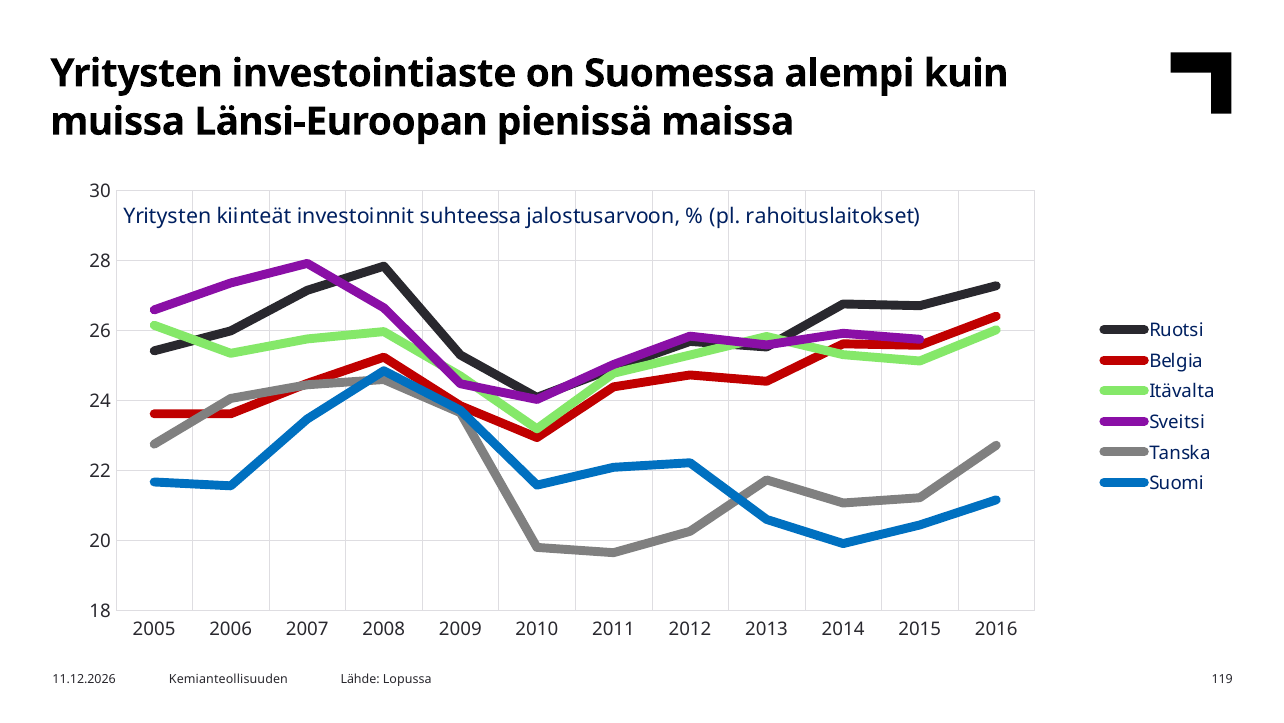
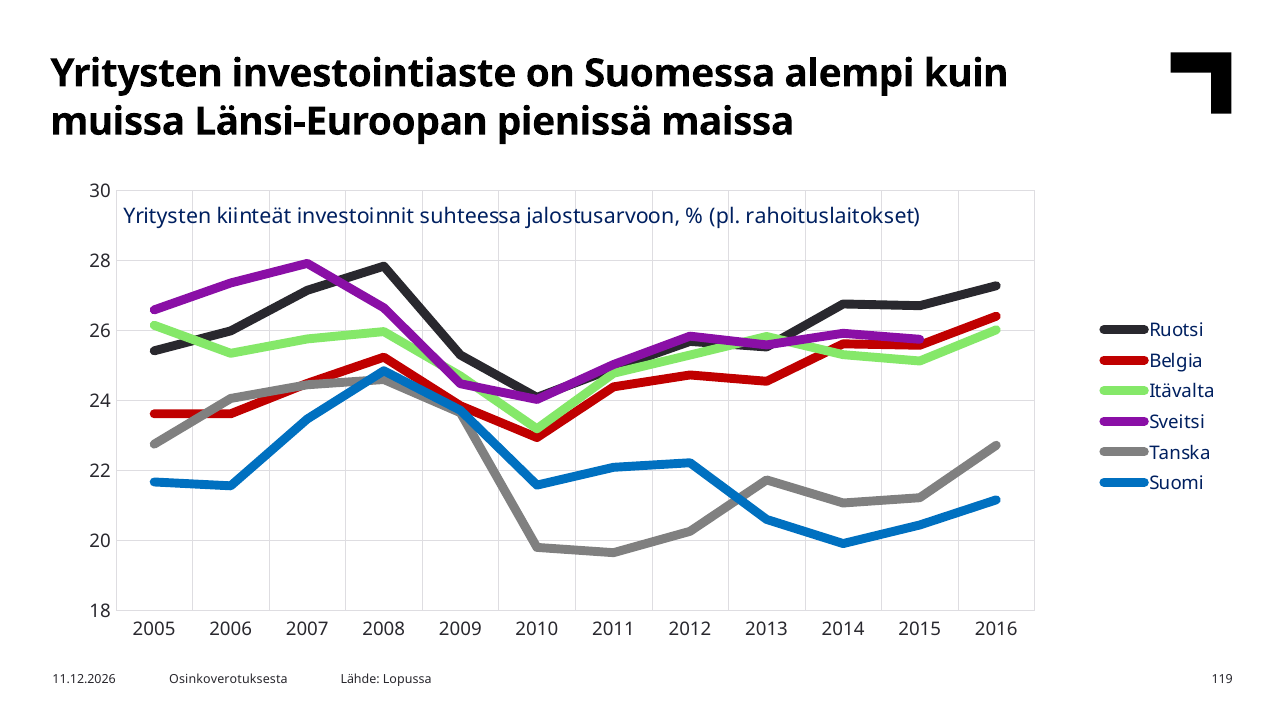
Kemianteollisuuden: Kemianteollisuuden -> Osinkoverotuksesta (228, 679)
